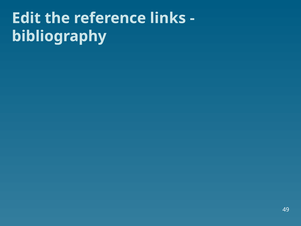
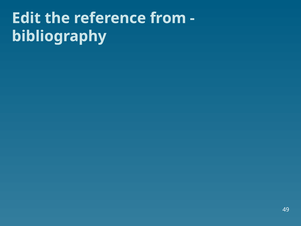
links: links -> from (168, 18)
